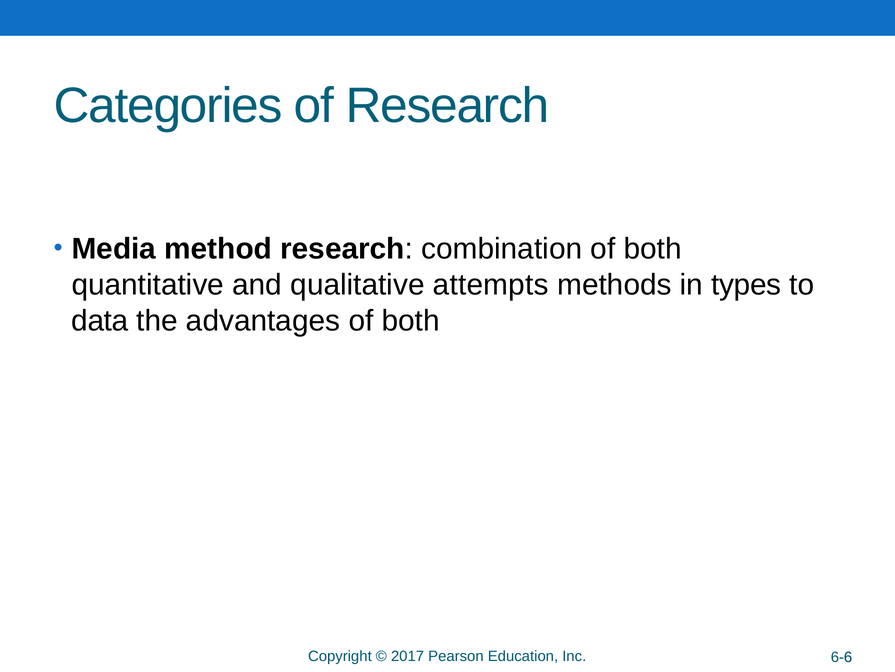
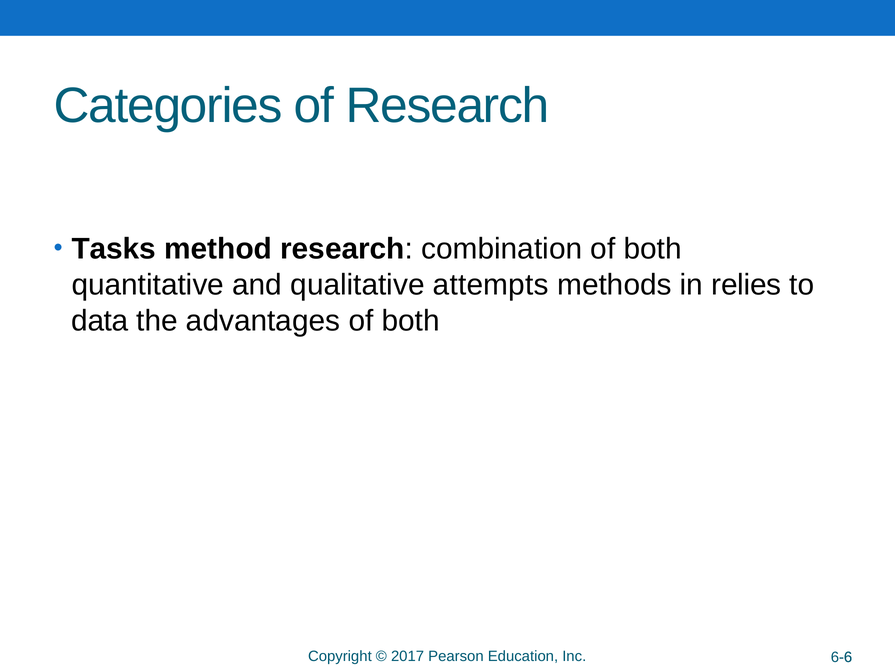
Media: Media -> Tasks (114, 249)
types: types -> relies (746, 285)
